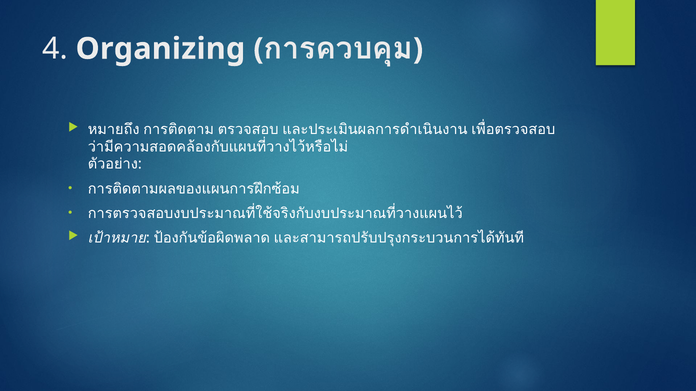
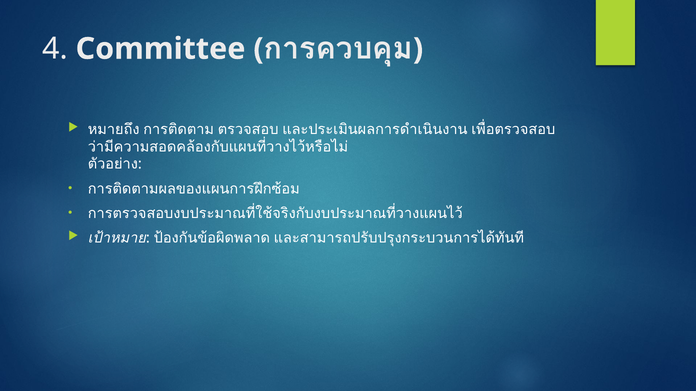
Organizing: Organizing -> Committee (161, 49)
